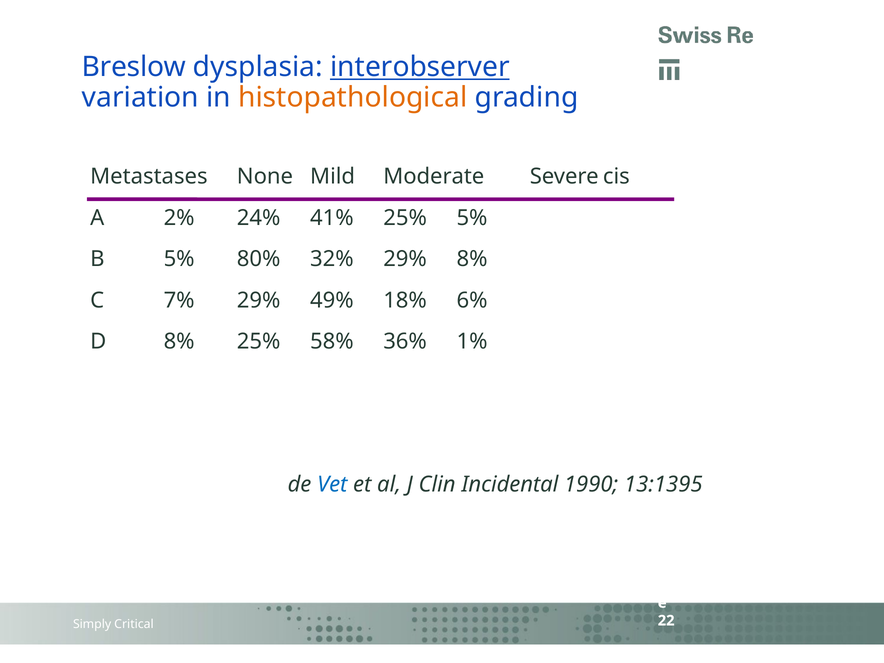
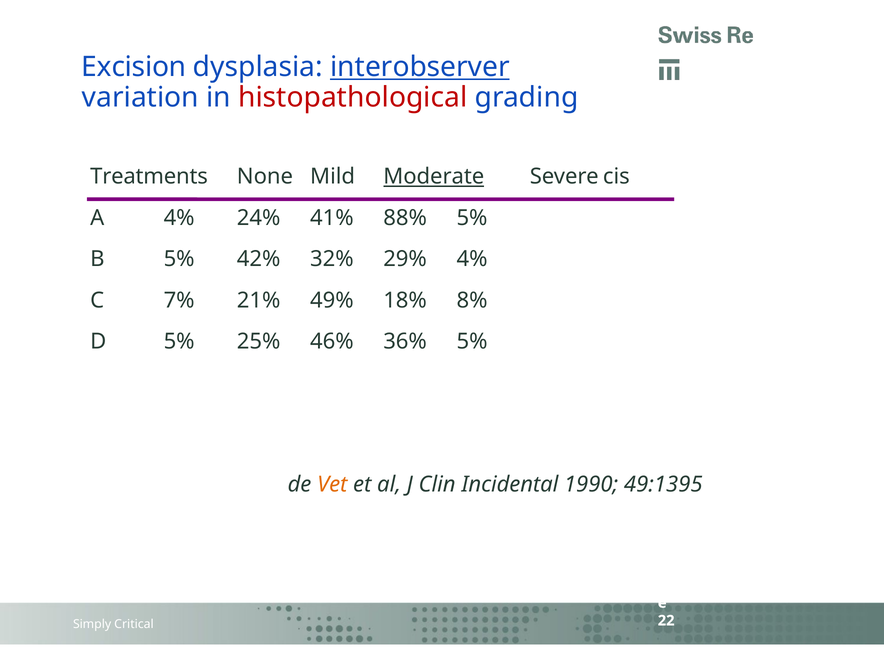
Breslow: Breslow -> Excision (134, 67)
histopathological colour: orange -> red (353, 98)
Metastases: Metastases -> Treatments (149, 177)
Moderate underline: none -> present (434, 177)
A 2%: 2% -> 4% (179, 218)
41% 25%: 25% -> 88% (405, 218)
80%: 80% -> 42% (259, 259)
29% 8%: 8% -> 4% (472, 259)
7% 29%: 29% -> 21% (259, 300)
6%: 6% -> 8% (472, 300)
D 8%: 8% -> 5% (179, 342)
58%: 58% -> 46% (332, 342)
36% 1%: 1% -> 5% (472, 342)
Vet colour: blue -> orange (332, 485)
13:1395: 13:1395 -> 49:1395 (663, 485)
